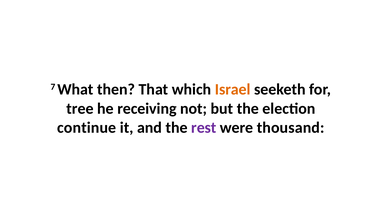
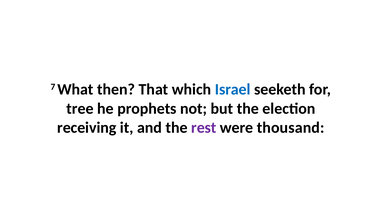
Israel colour: orange -> blue (233, 89)
receiving: receiving -> prophets (147, 109)
continue: continue -> receiving (87, 128)
